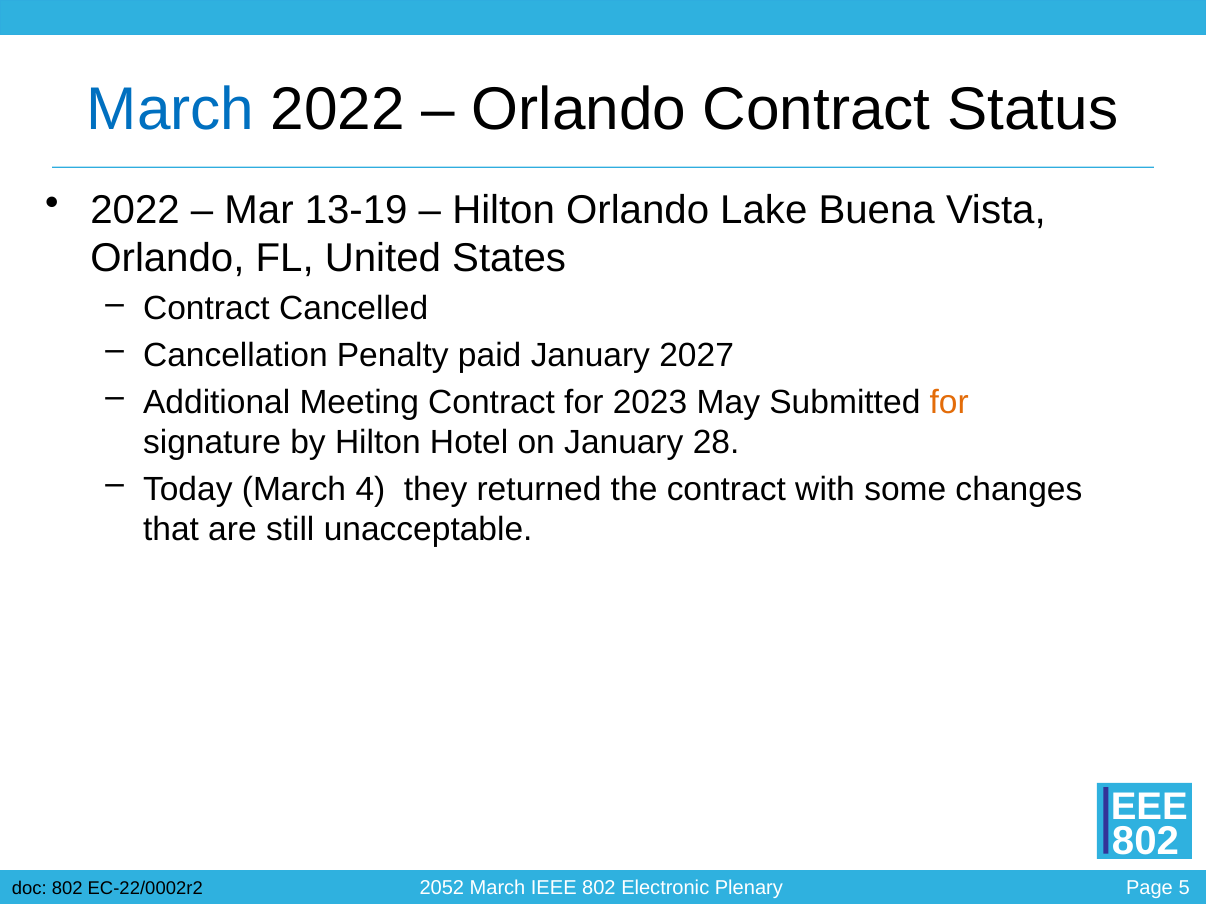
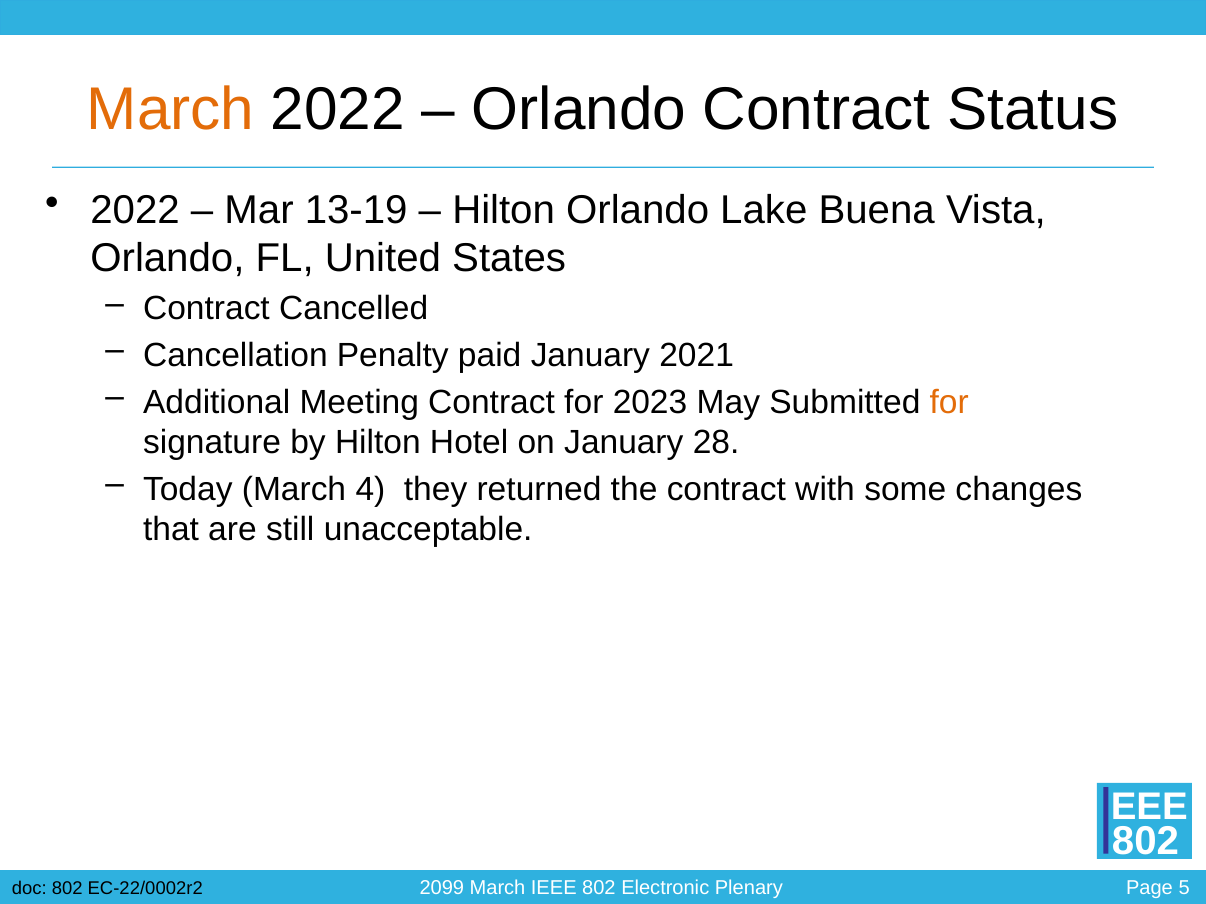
March colour: blue -> orange (171, 110)
2027: 2027 -> 2021 (697, 355)
2052: 2052 -> 2099 (442, 888)
